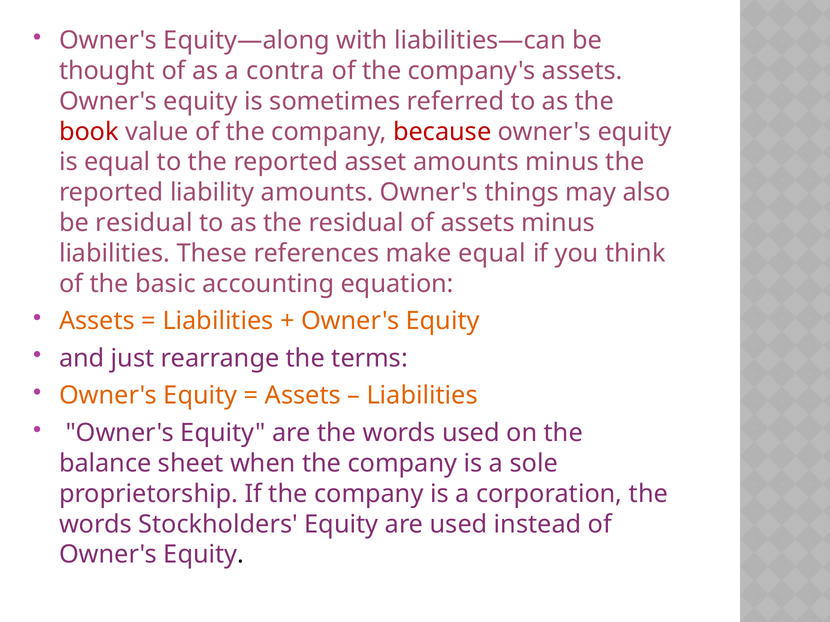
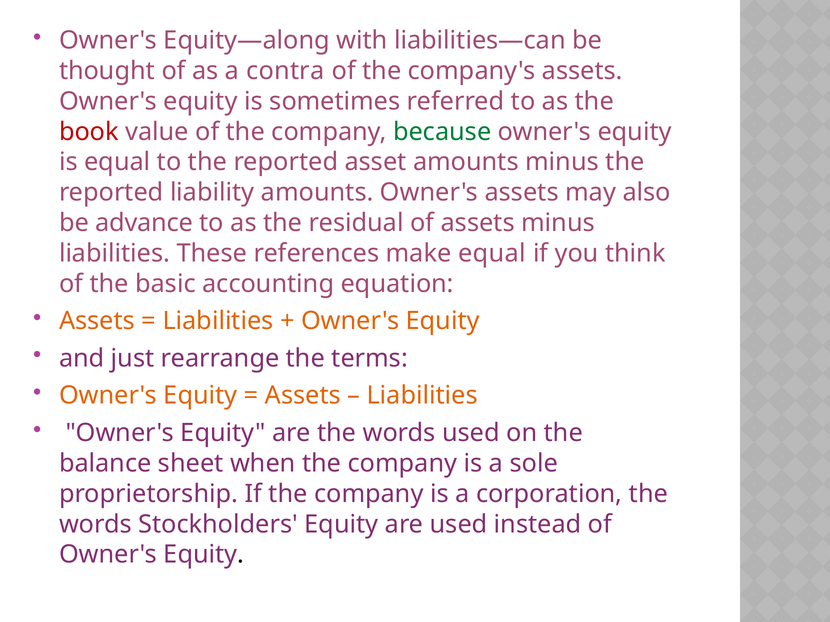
because colour: red -> green (442, 132)
Owner's things: things -> assets (522, 193)
be residual: residual -> advance (144, 223)
